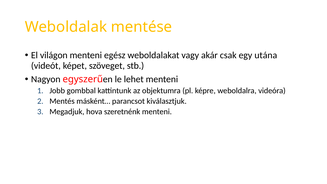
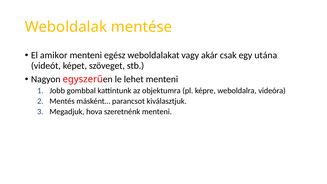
világon: világon -> amikor (54, 55)
